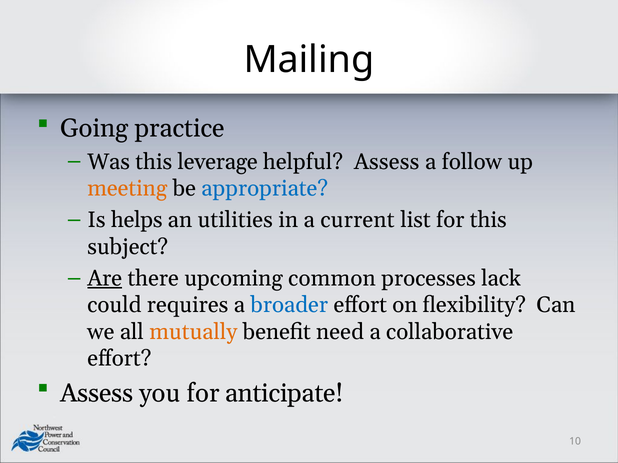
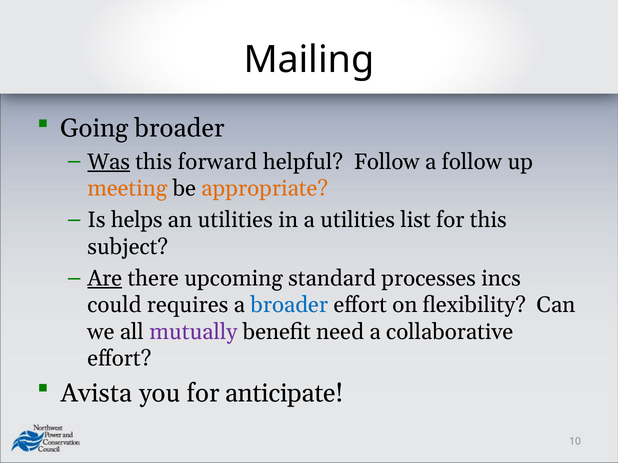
Going practice: practice -> broader (180, 128)
Was underline: none -> present (109, 162)
leverage: leverage -> forward (217, 162)
helpful Assess: Assess -> Follow (387, 162)
appropriate colour: blue -> orange (265, 189)
a current: current -> utilities (358, 220)
common: common -> standard (332, 279)
lack: lack -> incs (501, 279)
mutually colour: orange -> purple (193, 332)
Assess: Assess -> Avista (97, 393)
